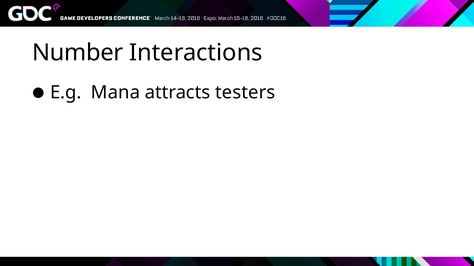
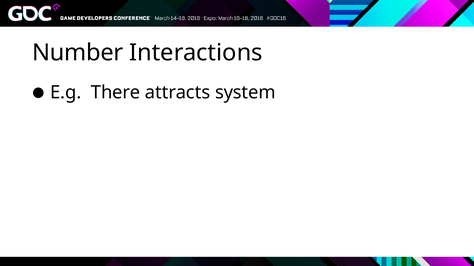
Mana: Mana -> There (116, 93)
testers: testers -> system (245, 93)
